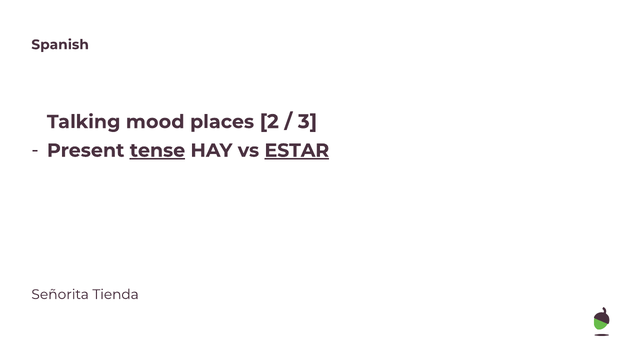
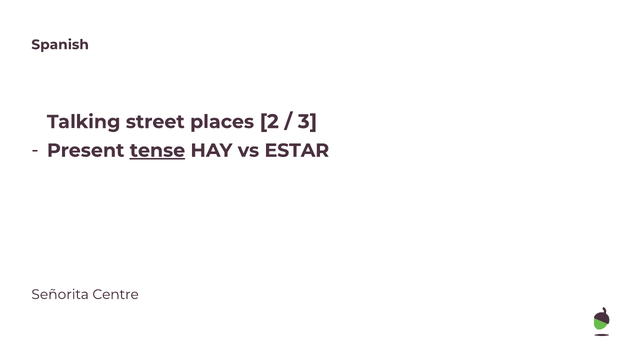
mood: mood -> street (155, 122)
ESTAR underline: present -> none (297, 150)
Tienda: Tienda -> Centre (116, 294)
